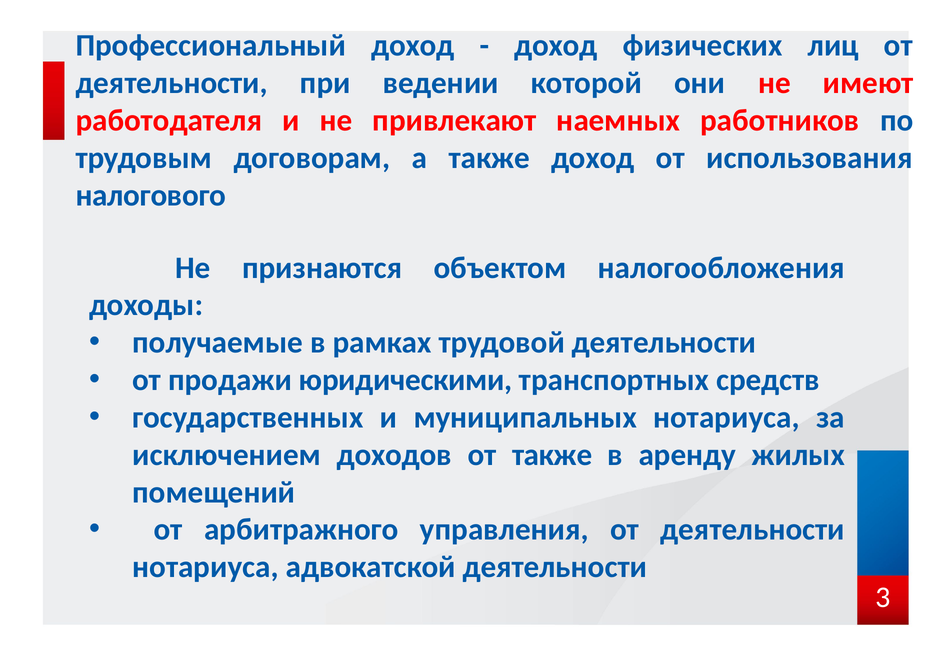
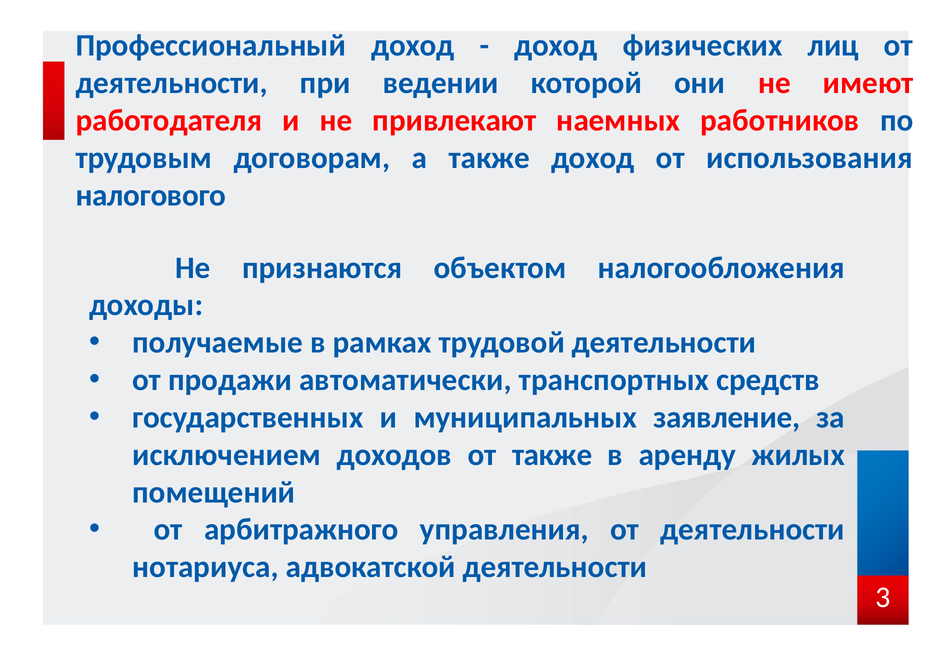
юридическими: юридическими -> автоматически (405, 380)
муниципальных нотариуса: нотариуса -> заявление (727, 417)
